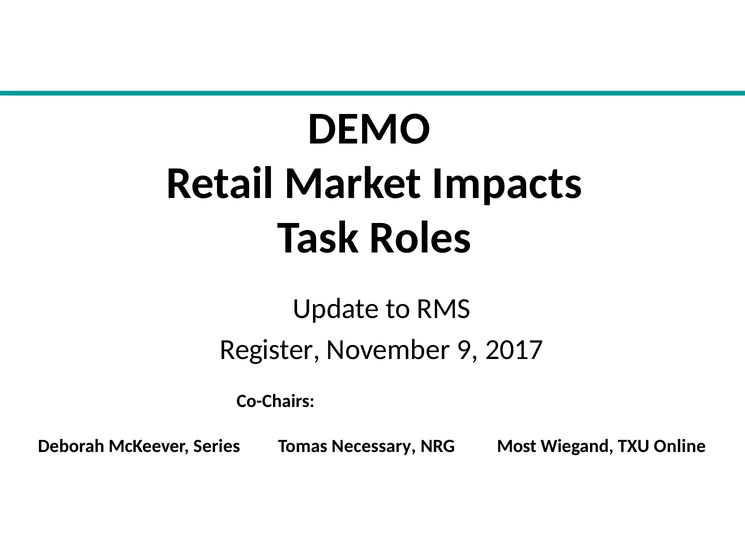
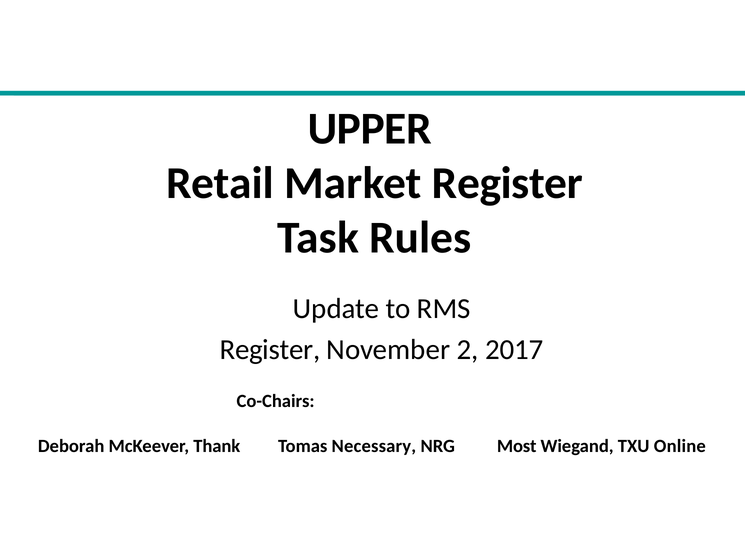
DEMO: DEMO -> UPPER (370, 129)
Market Impacts: Impacts -> Register (507, 183)
Roles: Roles -> Rules (420, 238)
9: 9 -> 2 (468, 349)
Series: Series -> Thank (217, 446)
